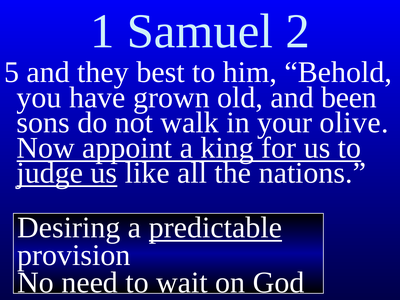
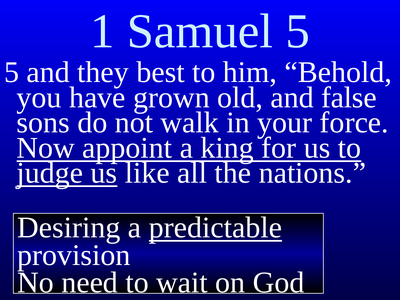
Samuel 2: 2 -> 5 (298, 31)
been: been -> false (349, 97)
olive: olive -> force (354, 123)
